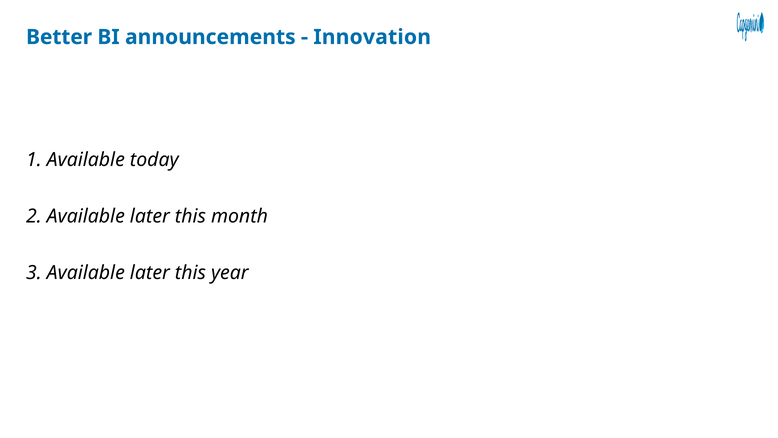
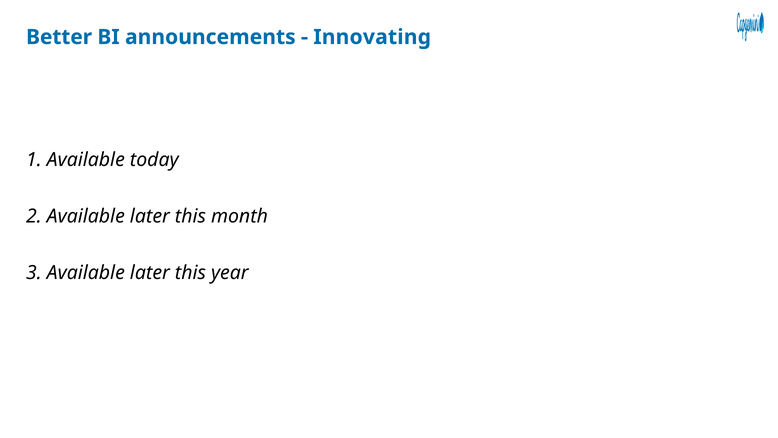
Innovation: Innovation -> Innovating (372, 37)
